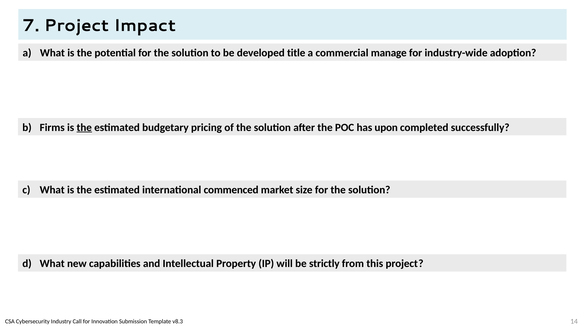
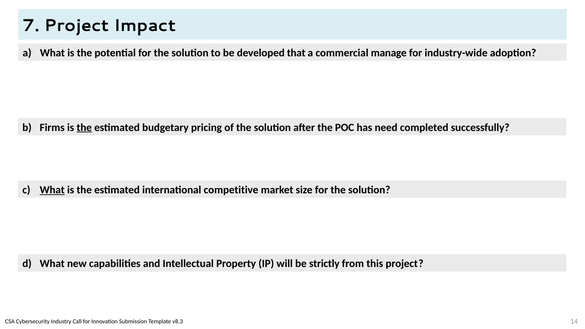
title: title -> that (296, 53)
upon: upon -> need (386, 127)
What underline: none -> present (52, 190)
commenced: commenced -> competitive (231, 190)
